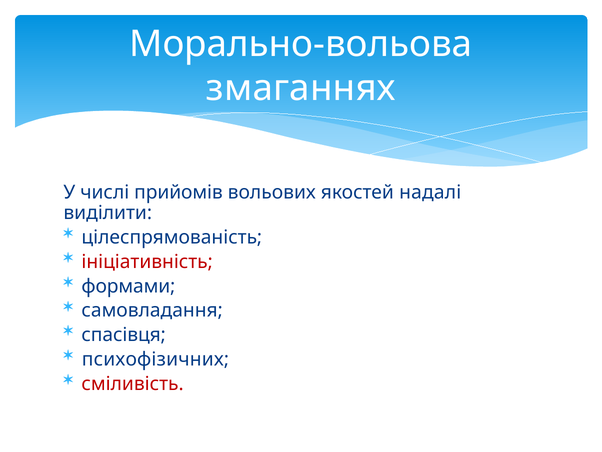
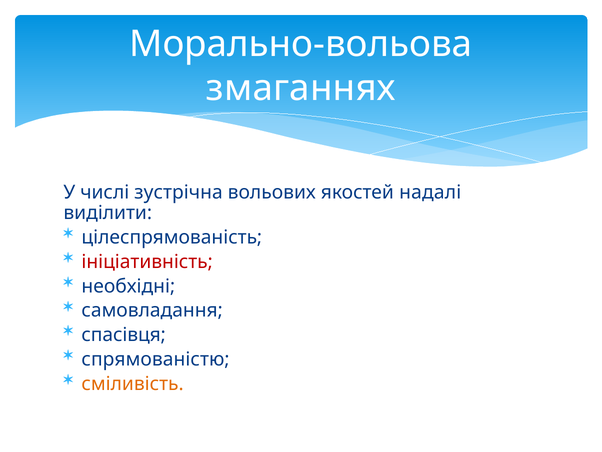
прийомів: прийомів -> зустрічна (178, 192)
формами: формами -> необхідні (128, 286)
психофізичних: психофізичних -> спрямованістю (156, 359)
сміливість colour: red -> orange (133, 383)
